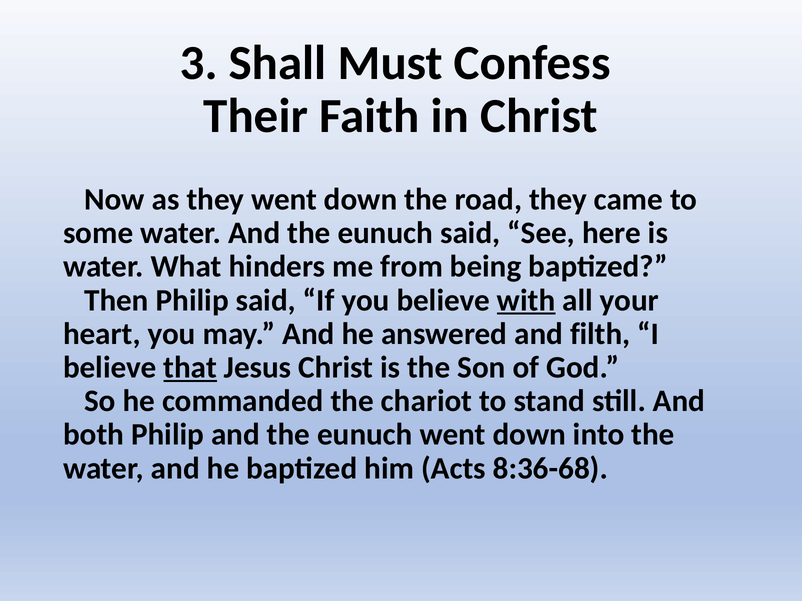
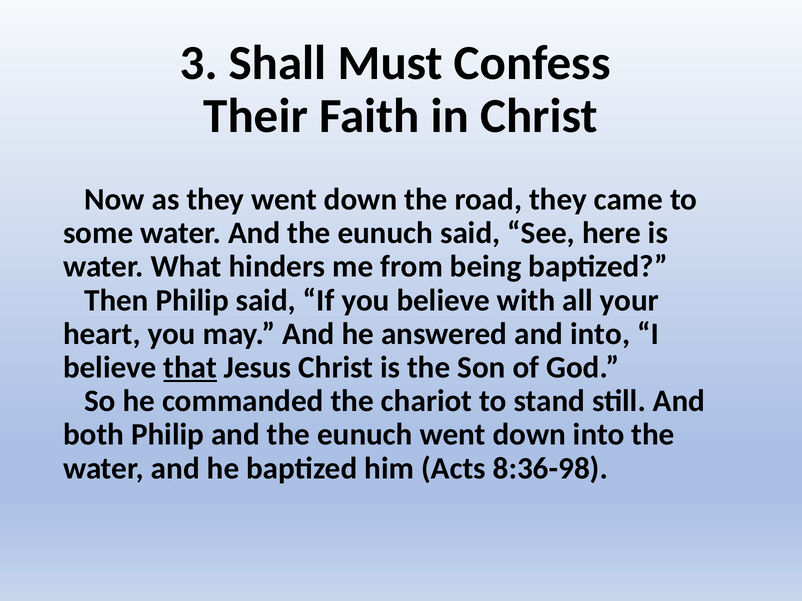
with underline: present -> none (526, 300)
and filth: filth -> into (600, 334)
8:36-68: 8:36-68 -> 8:36-98 (550, 469)
